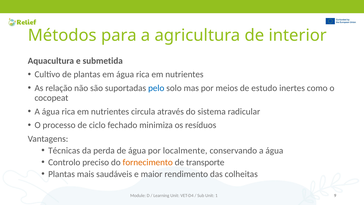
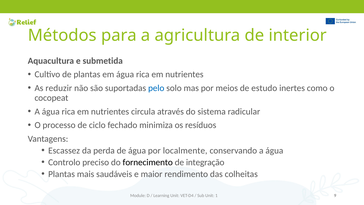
relação: relação -> reduzir (59, 88)
Técnicas: Técnicas -> Escassez (64, 150)
fornecimento colour: orange -> black (148, 162)
transporte: transporte -> integração (205, 162)
